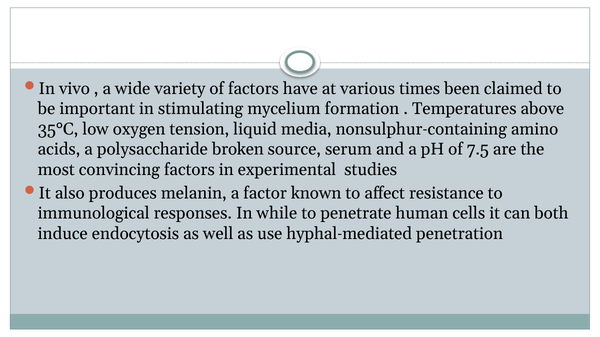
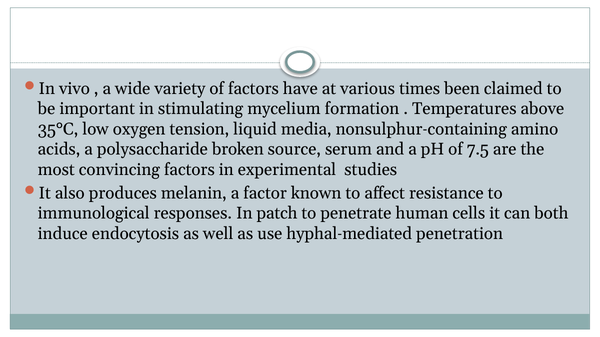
while: while -> patch (277, 214)
